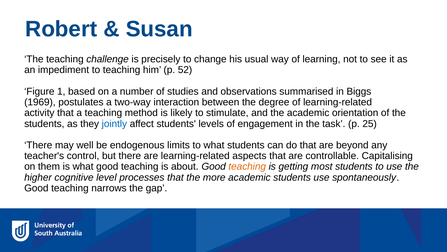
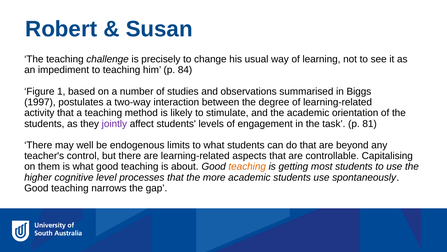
52: 52 -> 84 (185, 70)
1969: 1969 -> 1997 (40, 102)
jointly colour: blue -> purple (114, 123)
25: 25 -> 81 (370, 123)
